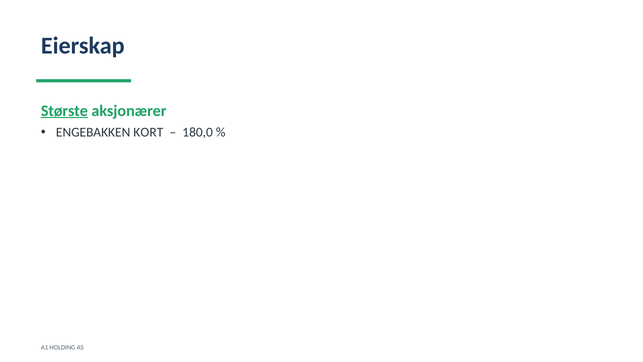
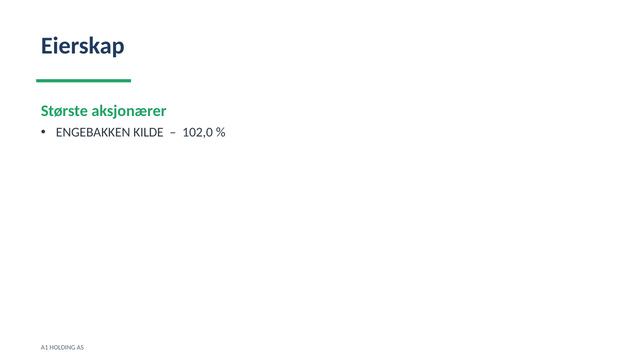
Største underline: present -> none (64, 111)
KORT: KORT -> KILDE (148, 132)
180,0: 180,0 -> 102,0 (198, 132)
